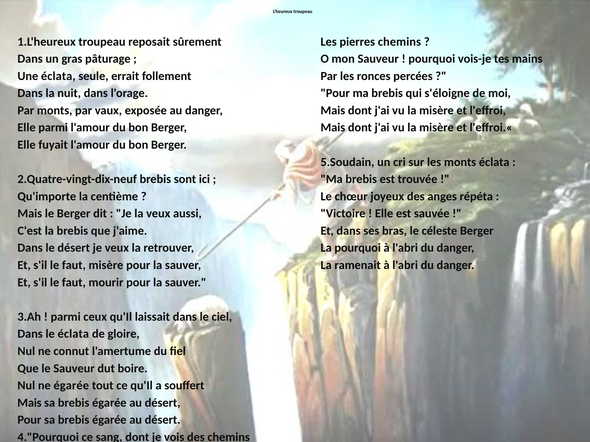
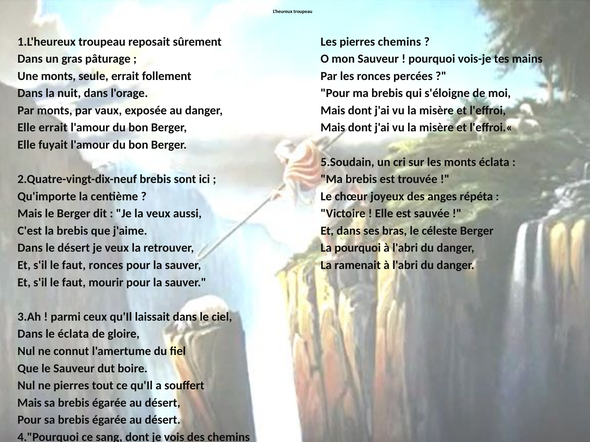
Une éclata: éclata -> monts (58, 76)
Elle parmi: parmi -> errait (53, 128)
faut misère: misère -> ronces (106, 265)
ne égarée: égarée -> pierres (71, 386)
